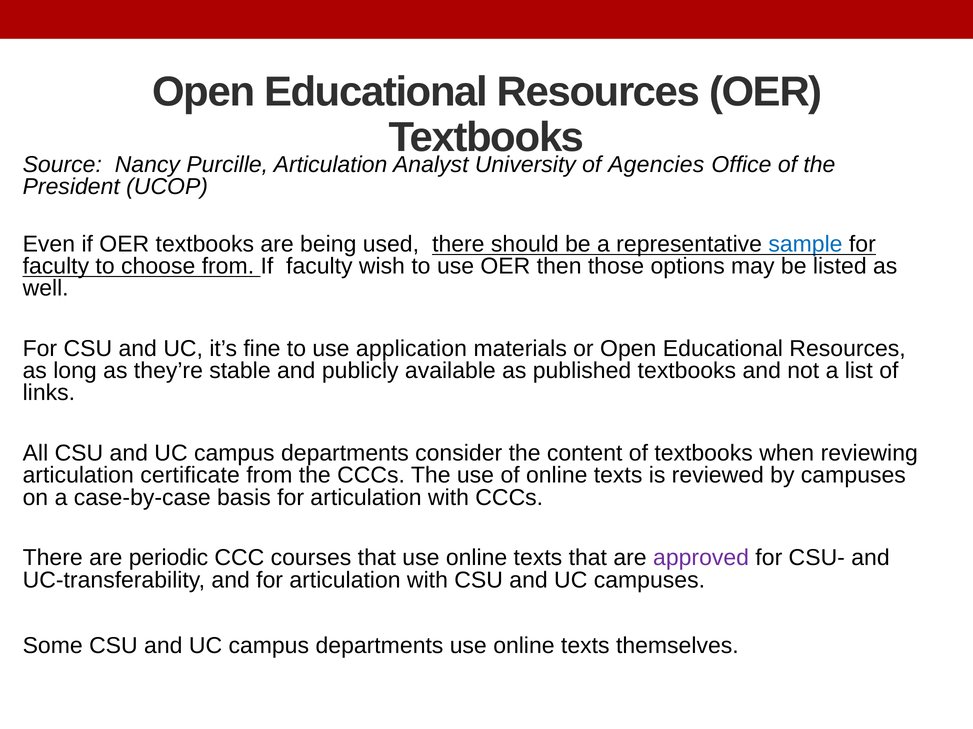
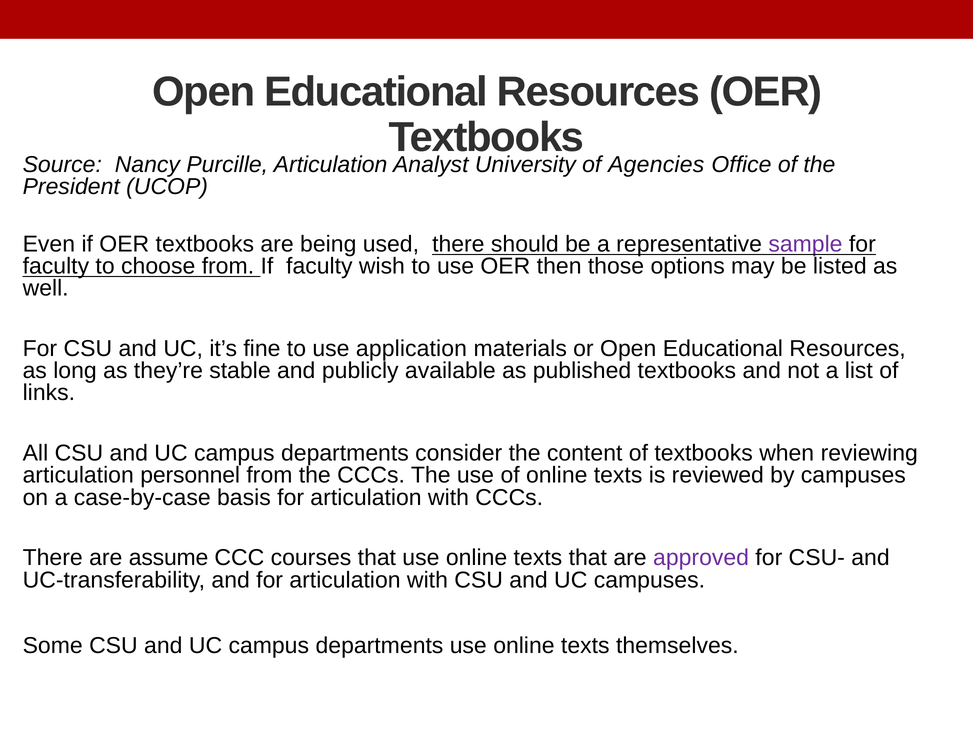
sample colour: blue -> purple (805, 245)
certificate: certificate -> personnel (190, 476)
periodic: periodic -> assume (169, 558)
